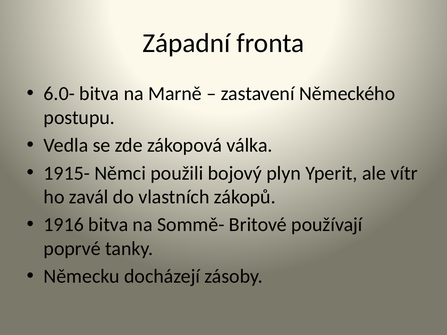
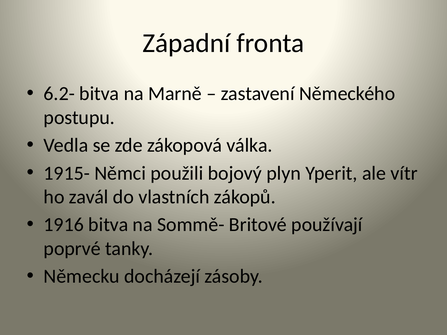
6.0-: 6.0- -> 6.2- (59, 94)
